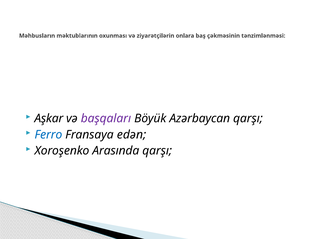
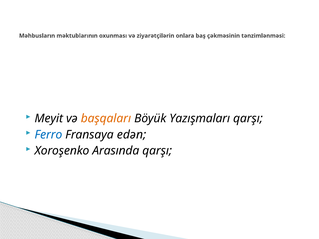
Aşkar: Aşkar -> Meyit (49, 119)
başqaları colour: purple -> orange (106, 119)
Azərbaycan: Azərbaycan -> Yazışmaları (200, 119)
